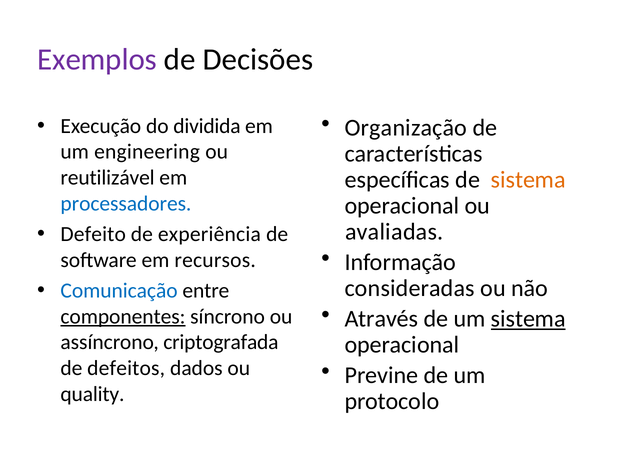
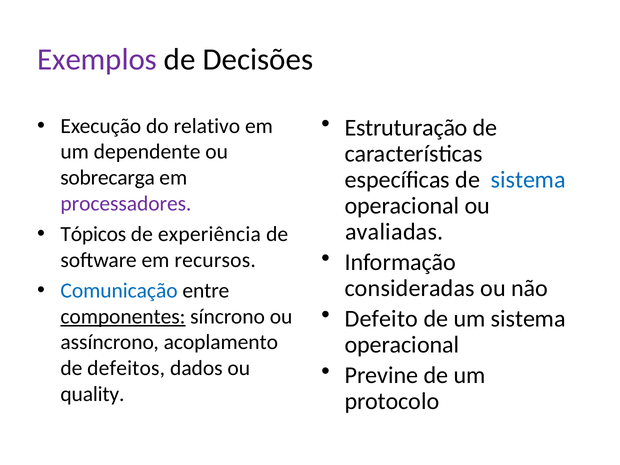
Organização: Organização -> Estruturação (406, 128)
dividida: dividida -> relativo (207, 126)
engineering: engineering -> dependente (147, 152)
reutilizável: reutilizável -> sobrecarga (108, 178)
sistema colour: orange -> blue (528, 180)
processadores colour: blue -> purple (126, 203)
Defeito: Defeito -> Tópicos (93, 234)
Através: Através -> Defeito (381, 319)
sistema underline: present -> none (528, 319)
criptografada: criptografada -> acoplamento (221, 342)
